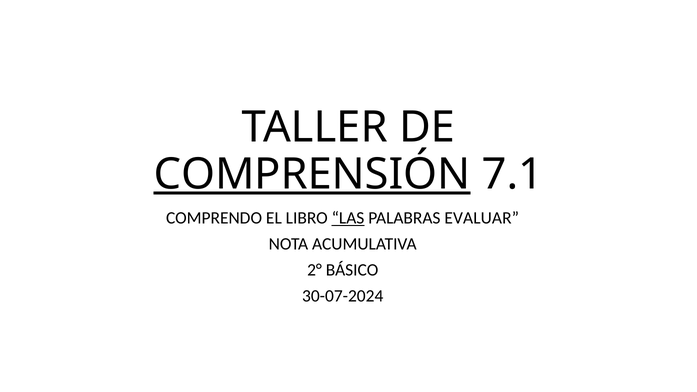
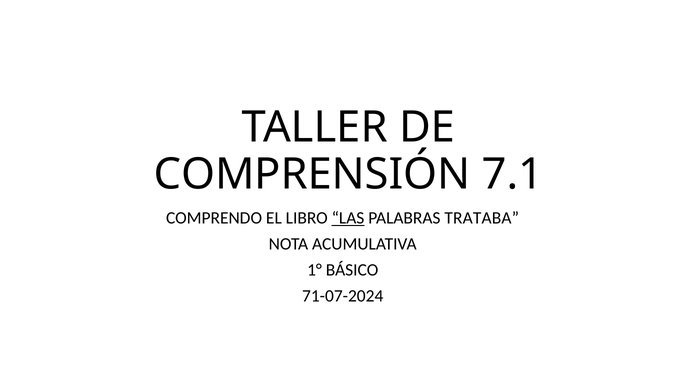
COMPRENSIÓN underline: present -> none (312, 174)
EVALUAR: EVALUAR -> TRATABA (482, 218)
2°: 2° -> 1° (315, 270)
30-07-2024: 30-07-2024 -> 71-07-2024 (343, 296)
